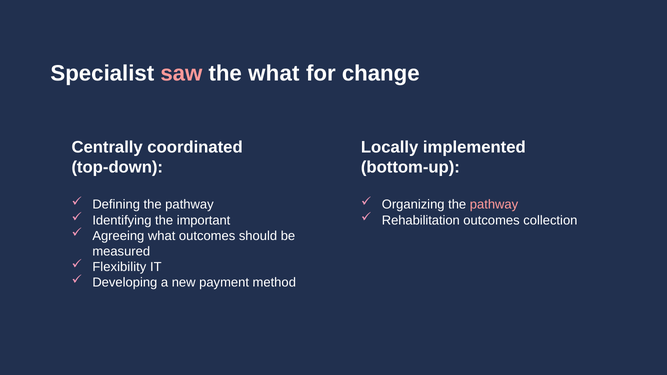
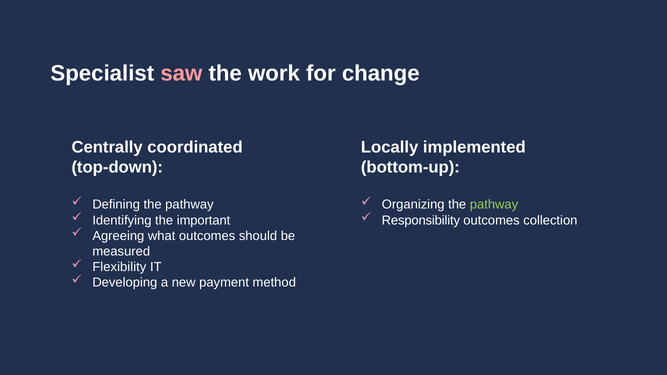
the what: what -> work (274, 74)
pathway colour: pink -> light green (494, 205)
Rehabilitation: Rehabilitation -> Responsibility (421, 220)
